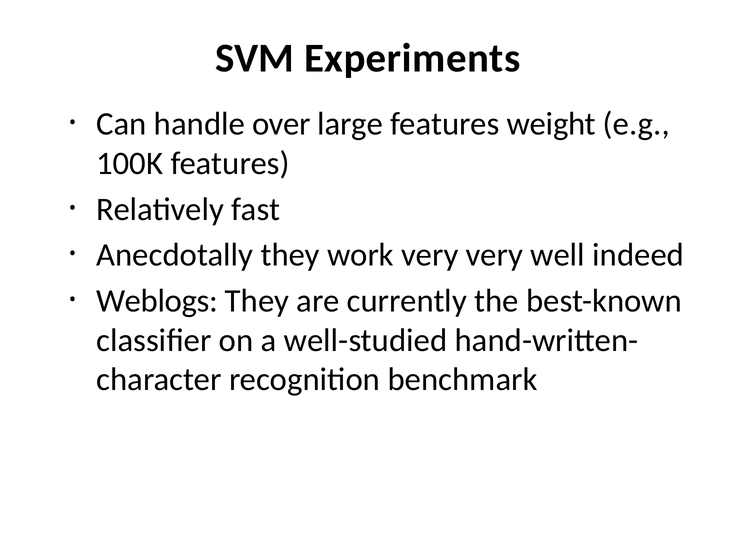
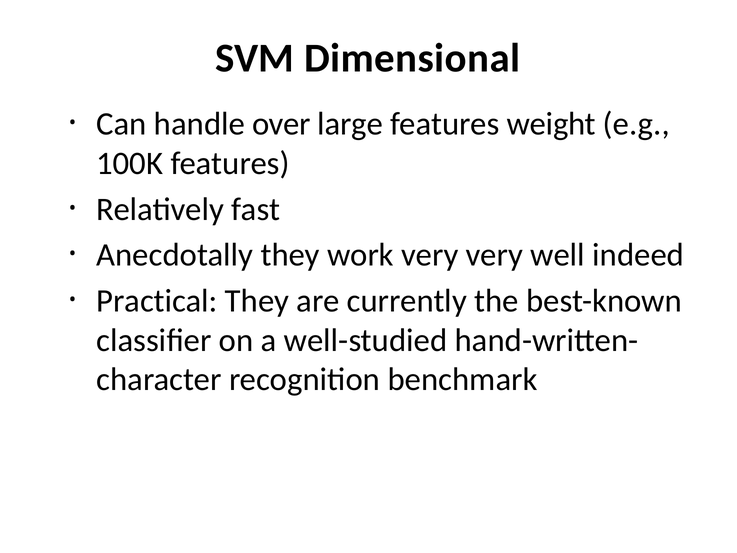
Experiments: Experiments -> Dimensional (412, 58)
Weblogs: Weblogs -> Practical (157, 301)
